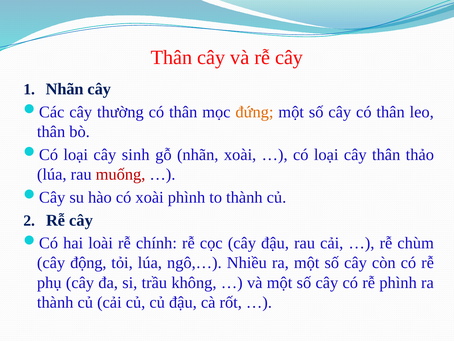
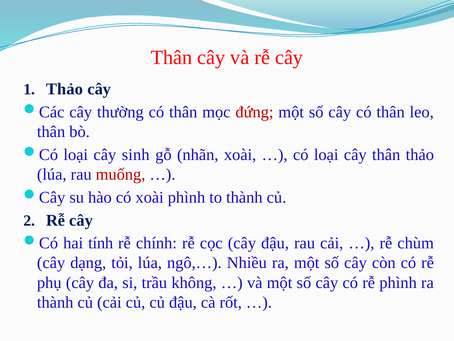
Nhãn: Nhãn -> Thảo (65, 89)
đứng colour: orange -> red (254, 112)
loài: loài -> tính (101, 243)
động: động -> dạng (88, 263)
